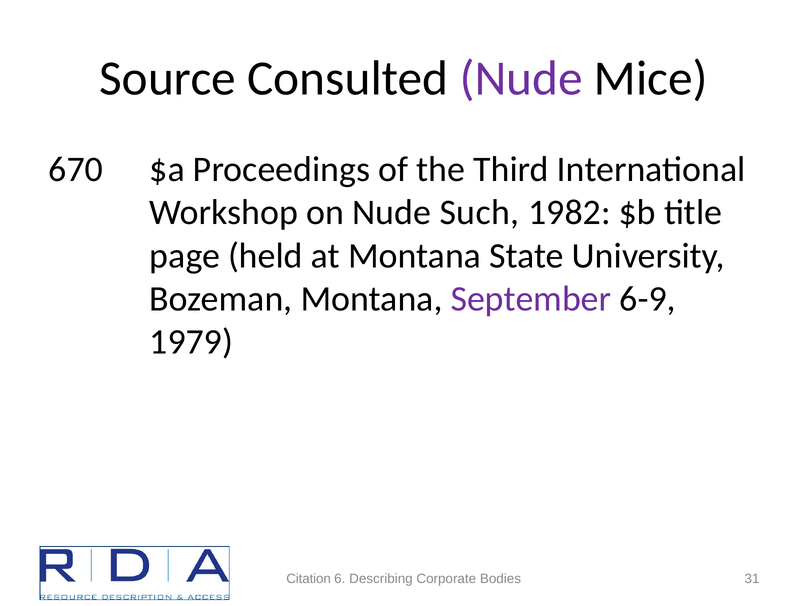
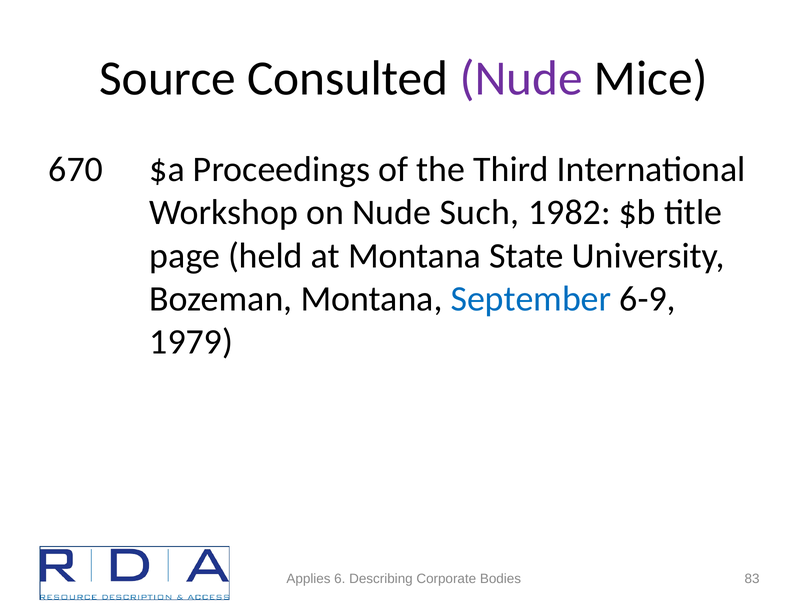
September colour: purple -> blue (531, 299)
Citation: Citation -> Applies (309, 579)
31: 31 -> 83 (752, 579)
